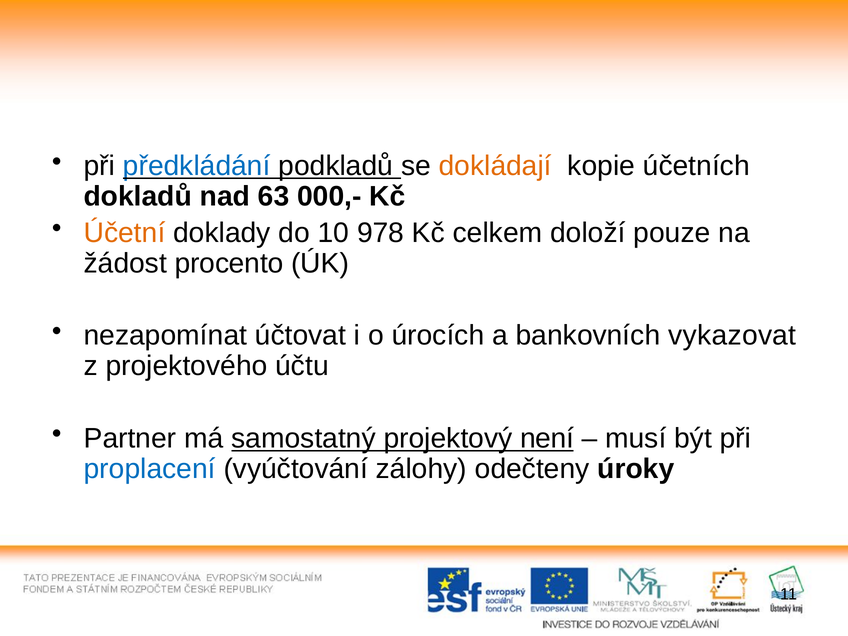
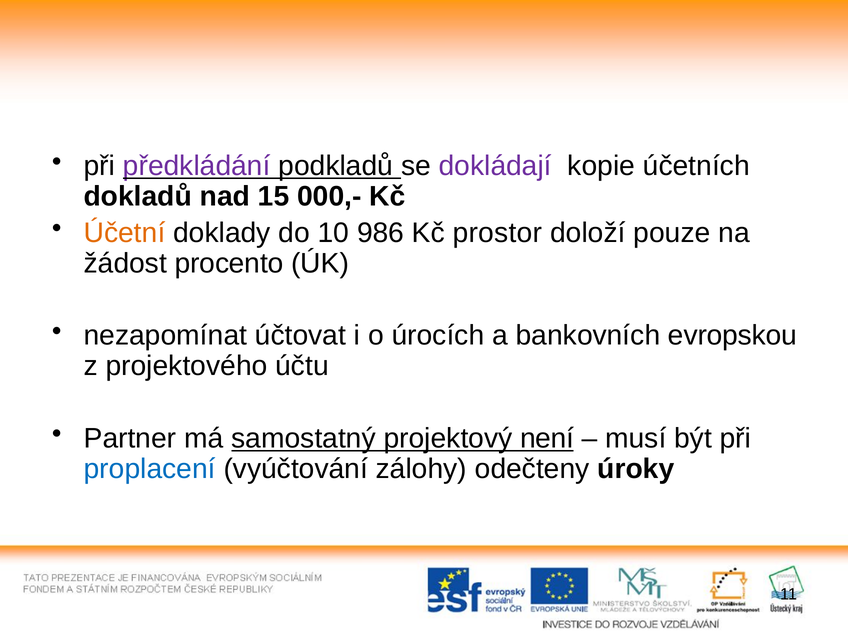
předkládání colour: blue -> purple (197, 166)
dokládají colour: orange -> purple (495, 166)
63: 63 -> 15 (274, 197)
978: 978 -> 986 (381, 233)
celkem: celkem -> prostor (497, 233)
vykazovat: vykazovat -> evropskou (733, 336)
